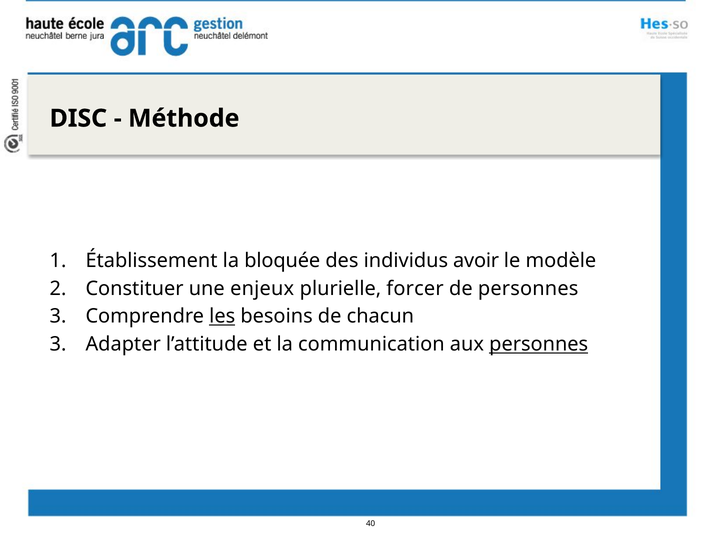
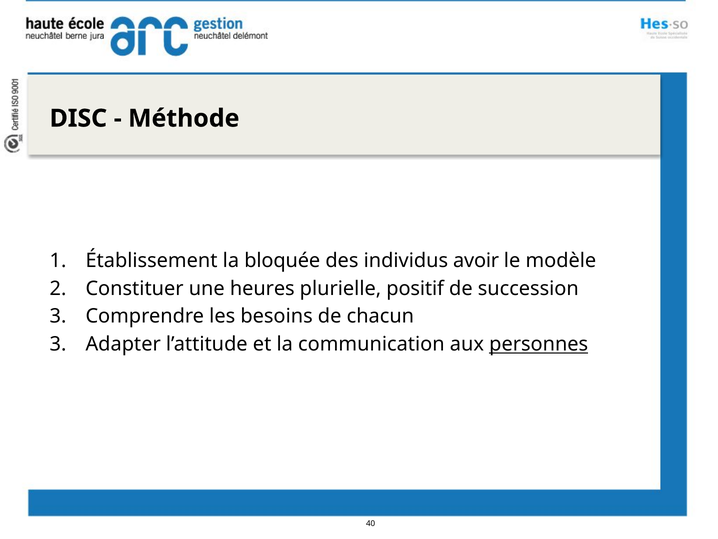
enjeux: enjeux -> heures (262, 288)
forcer: forcer -> positif (415, 288)
de personnes: personnes -> succession (528, 288)
les underline: present -> none (222, 316)
